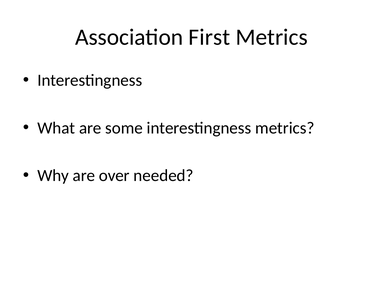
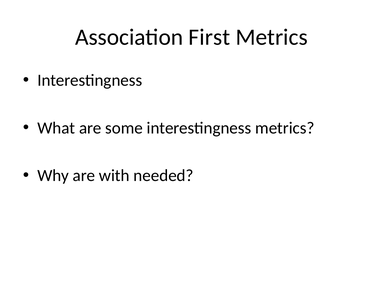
over: over -> with (114, 176)
